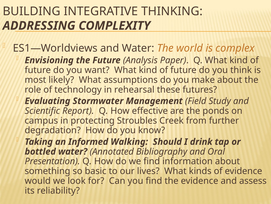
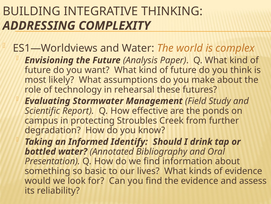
Walking: Walking -> Identify (129, 141)
